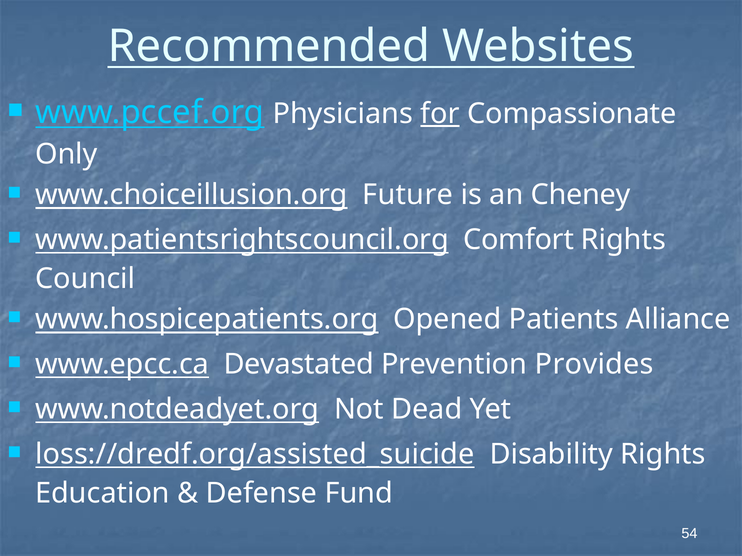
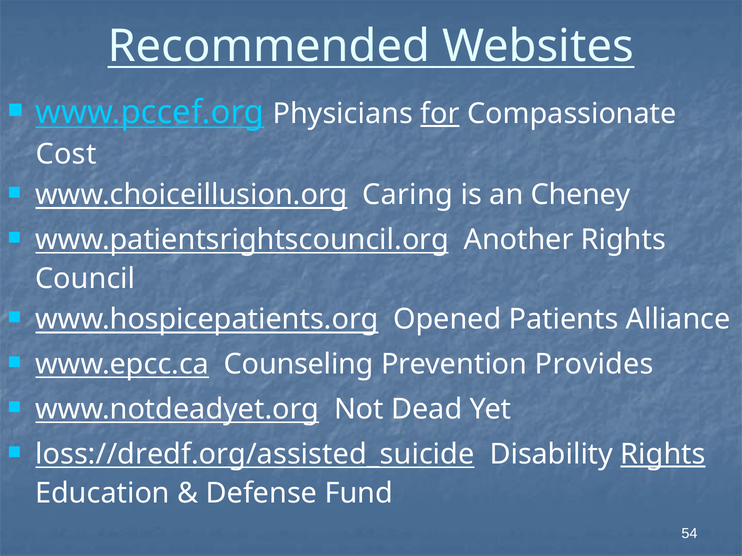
Only: Only -> Cost (66, 155)
Future: Future -> Caring (408, 195)
Comfort: Comfort -> Another (519, 240)
Devastated: Devastated -> Counseling (299, 365)
Rights underline: none -> present (663, 455)
